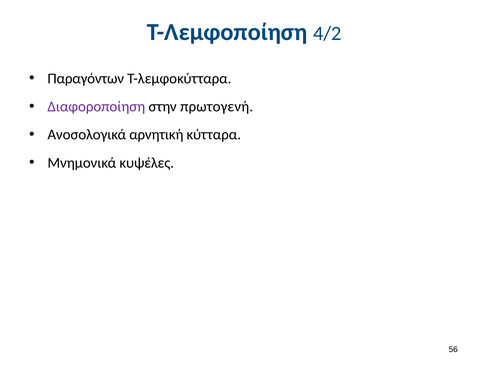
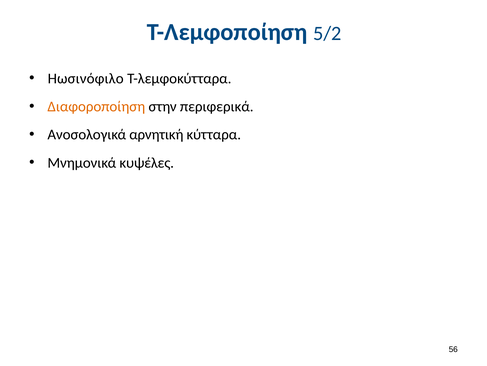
4/2: 4/2 -> 5/2 (327, 33)
Παραγόντων: Παραγόντων -> Ηωσινόφιλο (86, 78)
Διαφοροποίηση colour: purple -> orange (96, 106)
πρωτογενή: πρωτογενή -> περιφερικά (217, 106)
